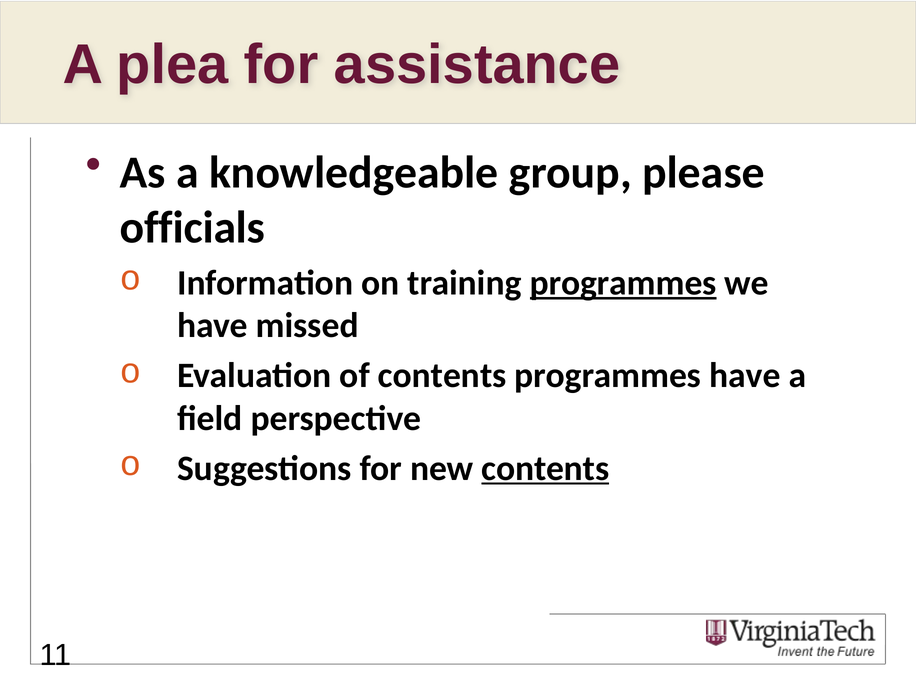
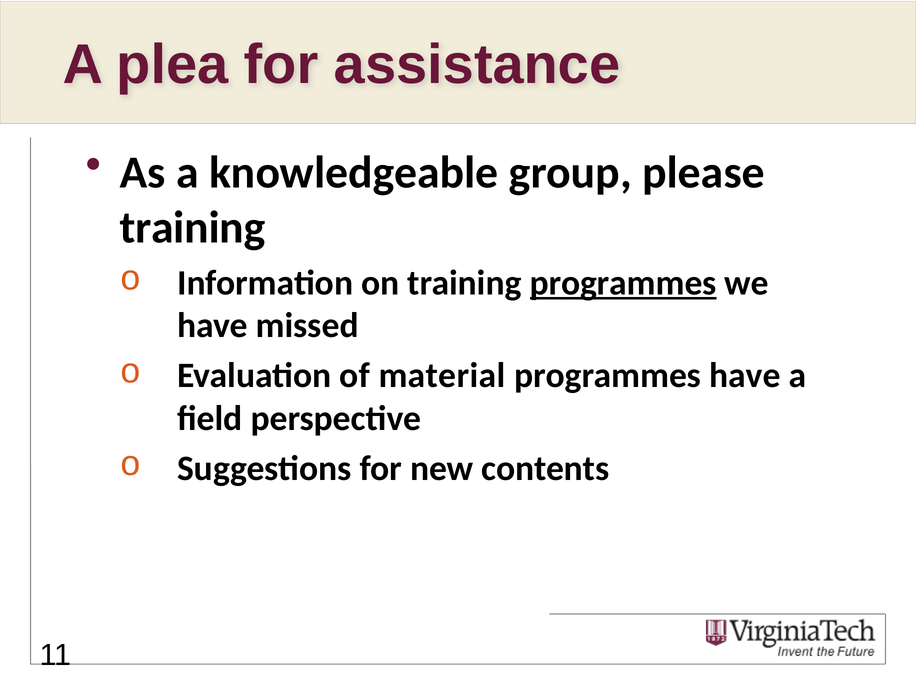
officials: officials -> training (193, 228)
of contents: contents -> material (442, 376)
contents underline: present -> none (545, 468)
